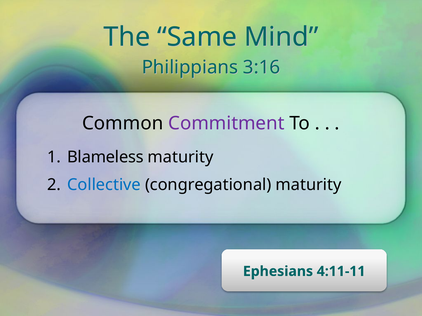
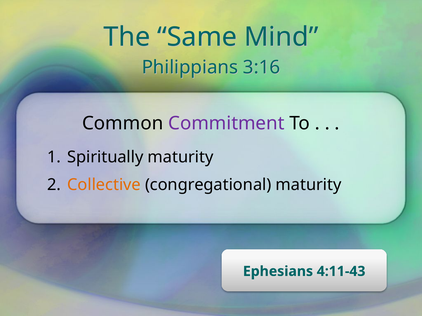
Blameless: Blameless -> Spiritually (105, 157)
Collective colour: blue -> orange (104, 185)
4:11-11: 4:11-11 -> 4:11-43 (341, 272)
